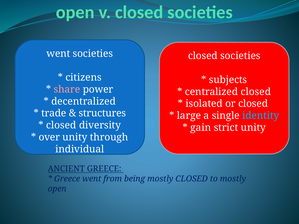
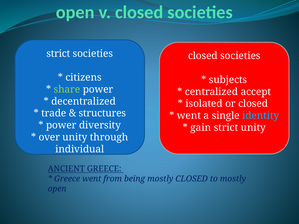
went: went -> strict (58, 54)
share colour: pink -> light green (67, 89)
centralized closed: closed -> accept (256, 92)
large: large -> went (189, 116)
closed: closed -> power (61, 125)
